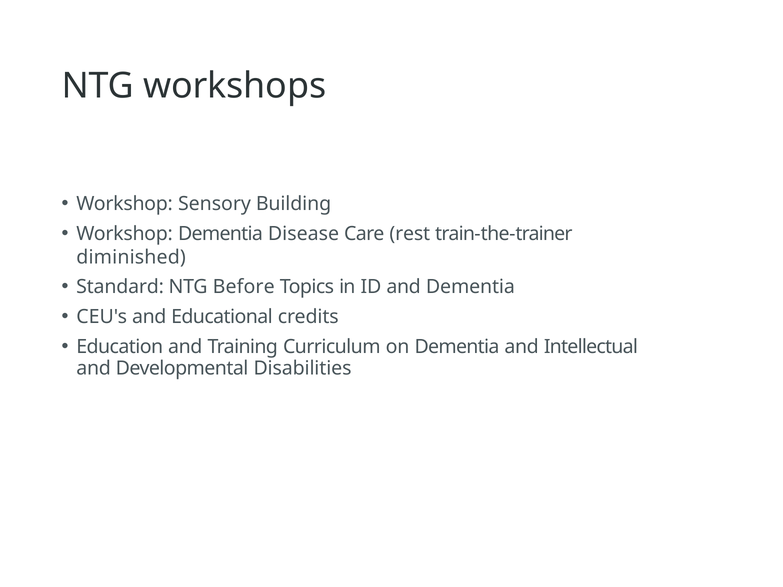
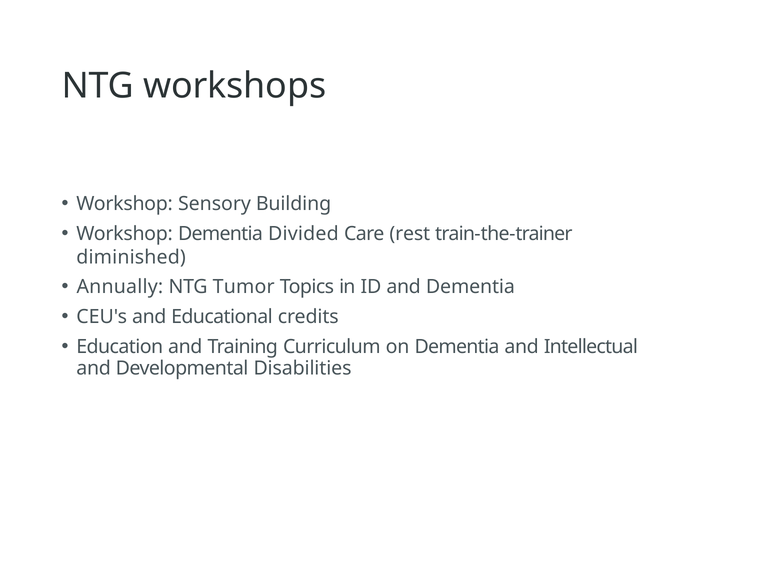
Disease: Disease -> Divided (303, 234)
Standard: Standard -> Annually (120, 287)
Before: Before -> Tumor (244, 287)
